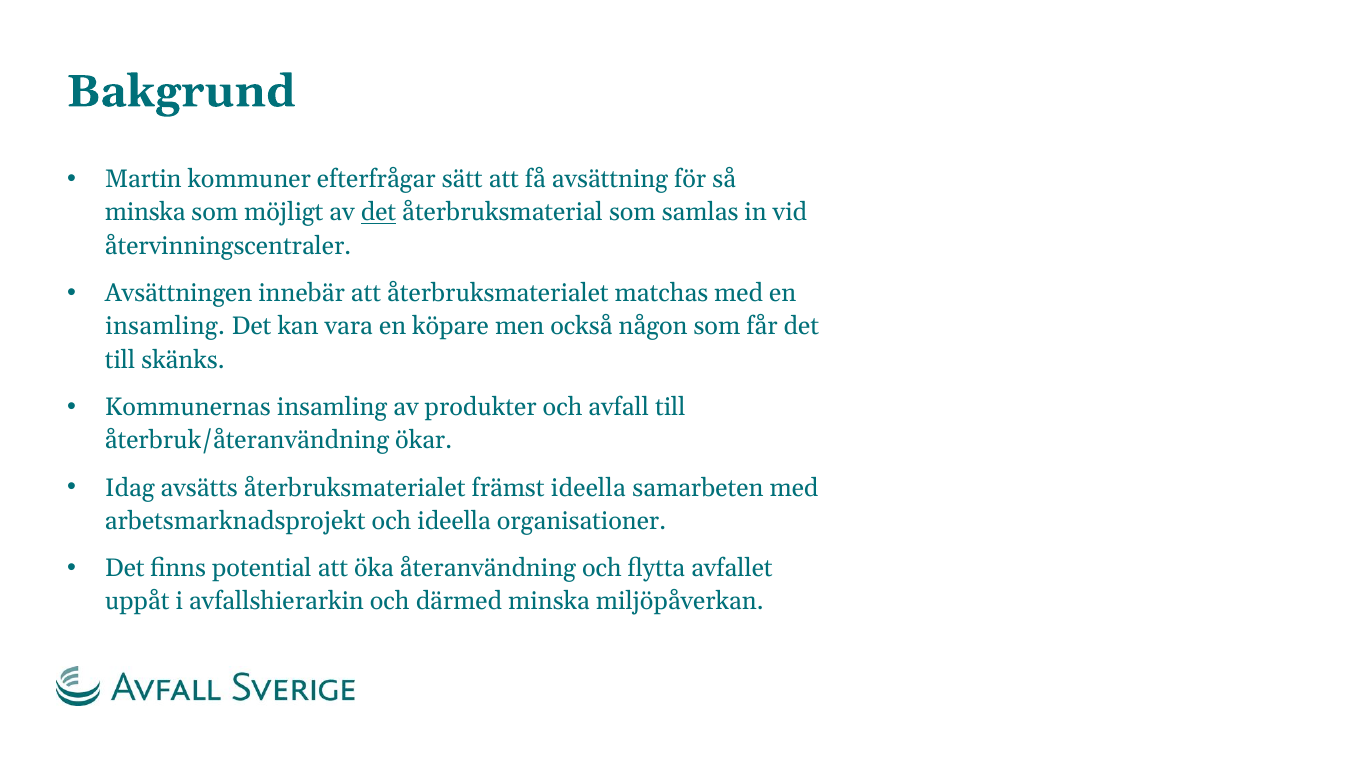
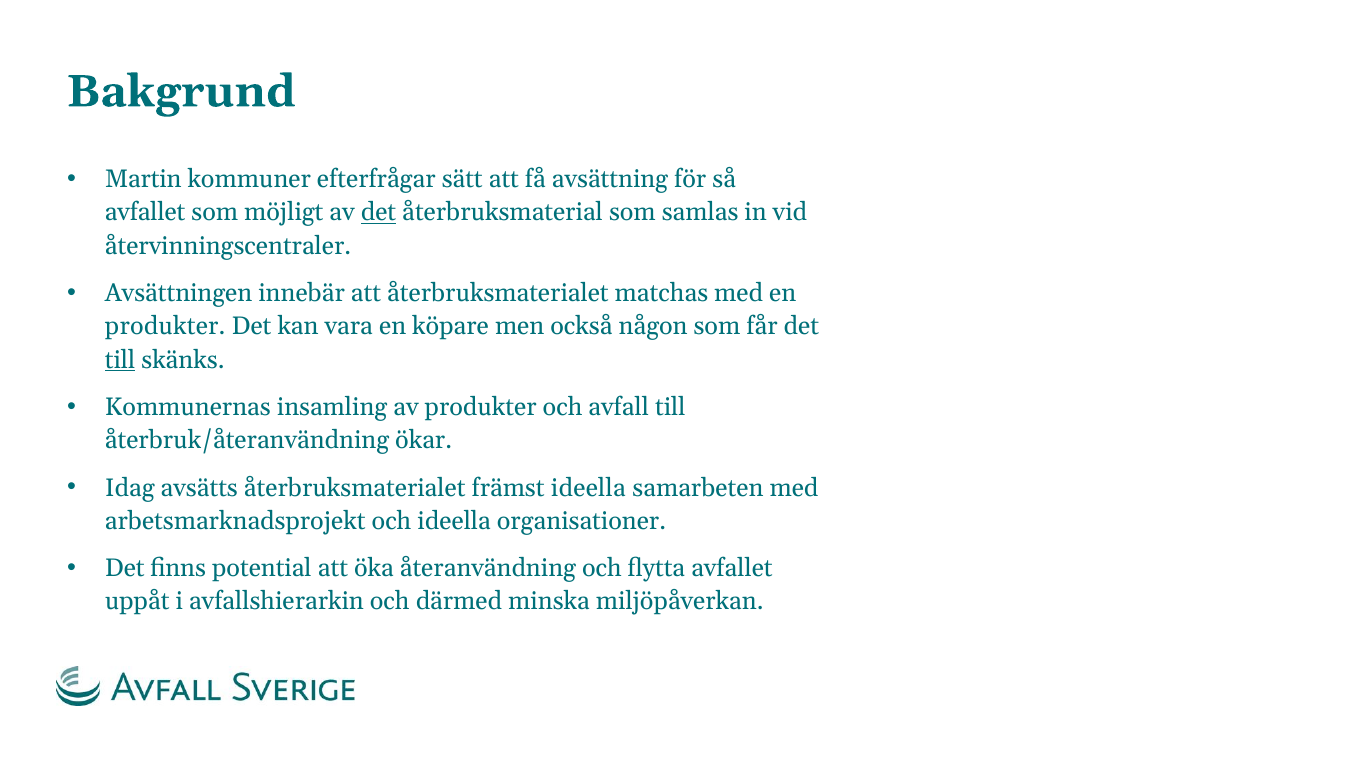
minska: minska -> avfallet (145, 213)
insamling: insamling -> produkter (165, 327)
till underline: none -> present (120, 360)
